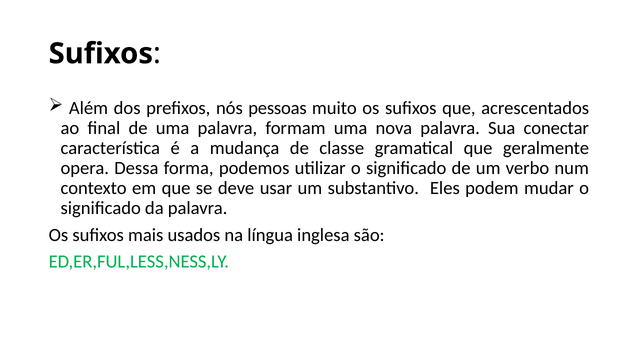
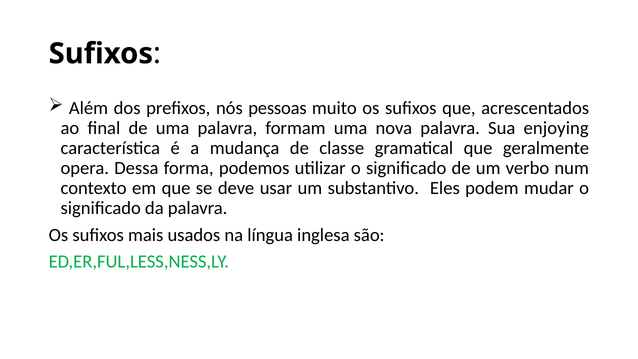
conectar: conectar -> enjoying (556, 128)
